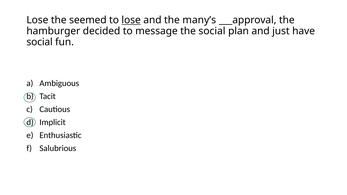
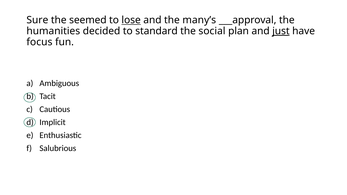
Lose: Lose -> Sure (37, 20)
hamburger: hamburger -> humanities (53, 31)
message: message -> standard (157, 31)
just underline: none -> present (281, 31)
social: social -> focus (39, 42)
